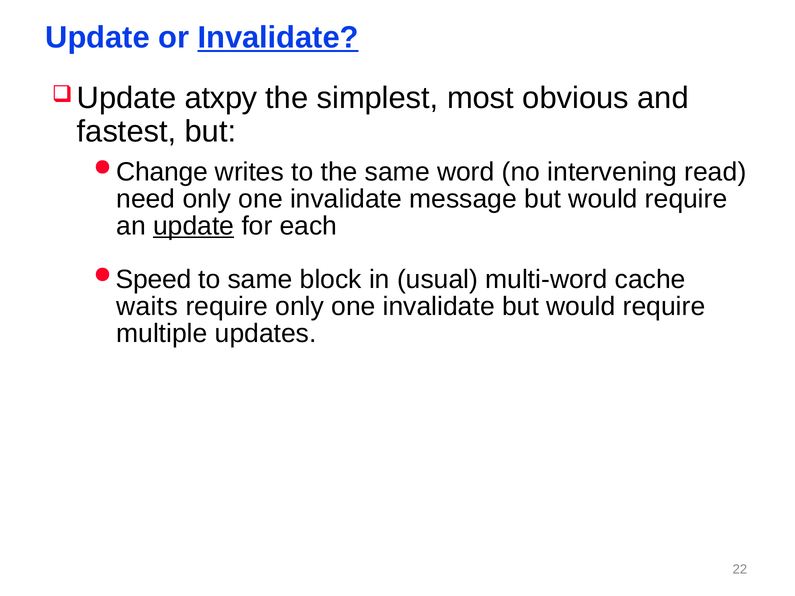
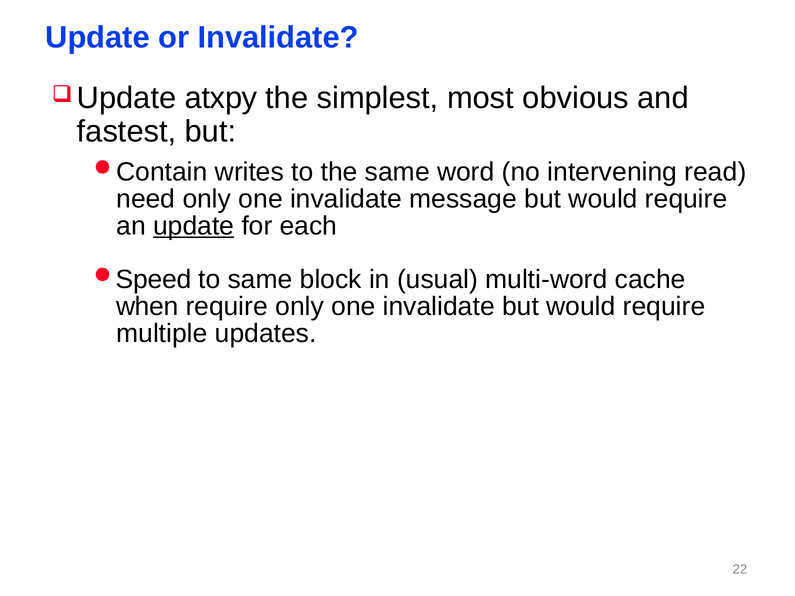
Invalidate underline: present -> none (278, 38)
Change: Change -> Contain (162, 172)
waits: waits -> when (147, 306)
